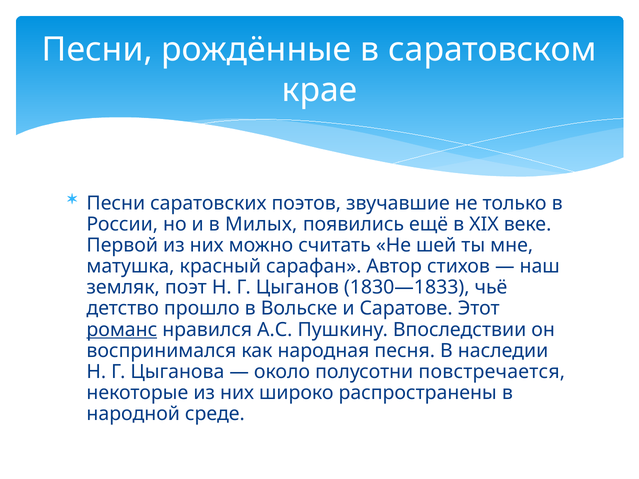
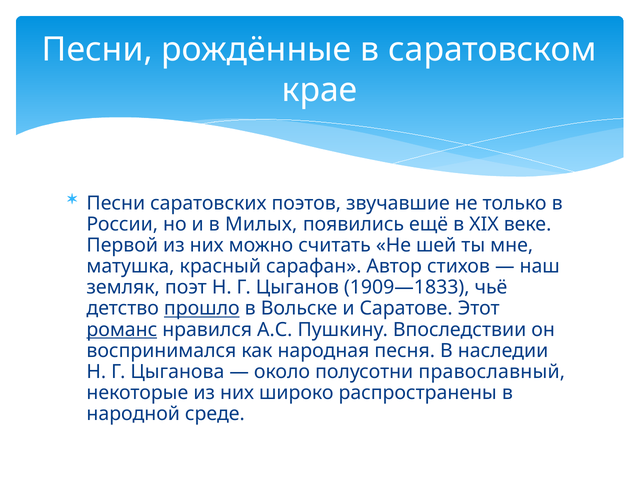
1830—1833: 1830—1833 -> 1909—1833 (407, 288)
прошло underline: none -> present (202, 309)
повстречается: повстречается -> православный (492, 372)
